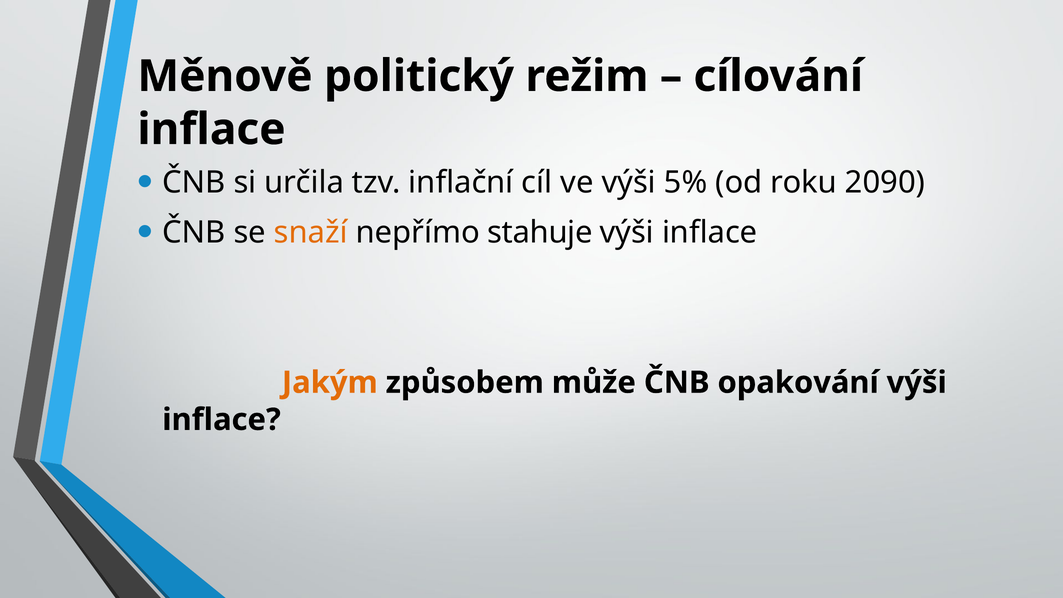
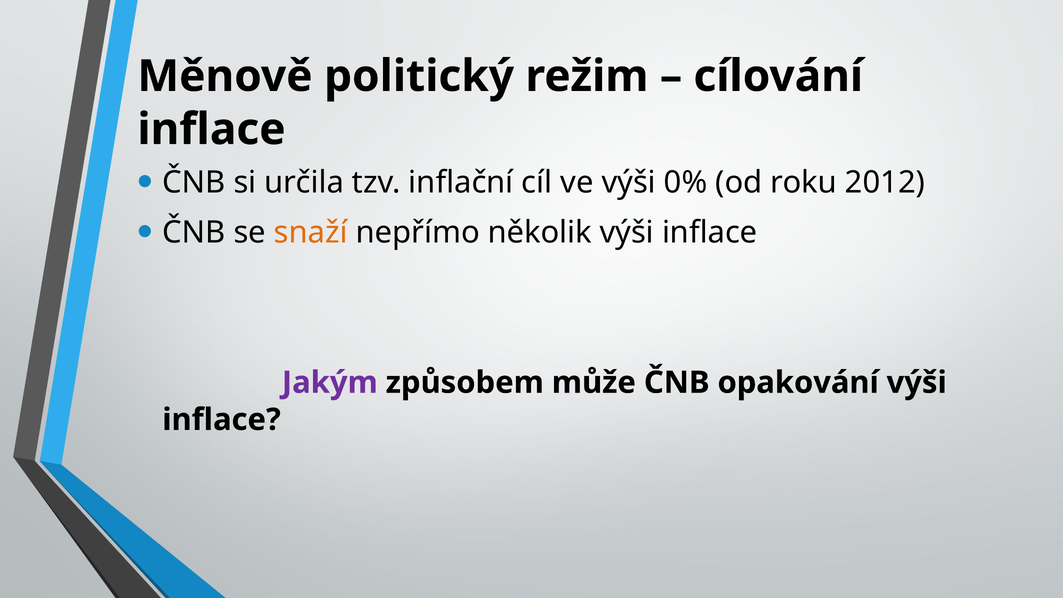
5%: 5% -> 0% (686, 183)
2090: 2090 -> 2012 (885, 183)
stahuje: stahuje -> několik (540, 233)
Jakým colour: orange -> purple (330, 383)
